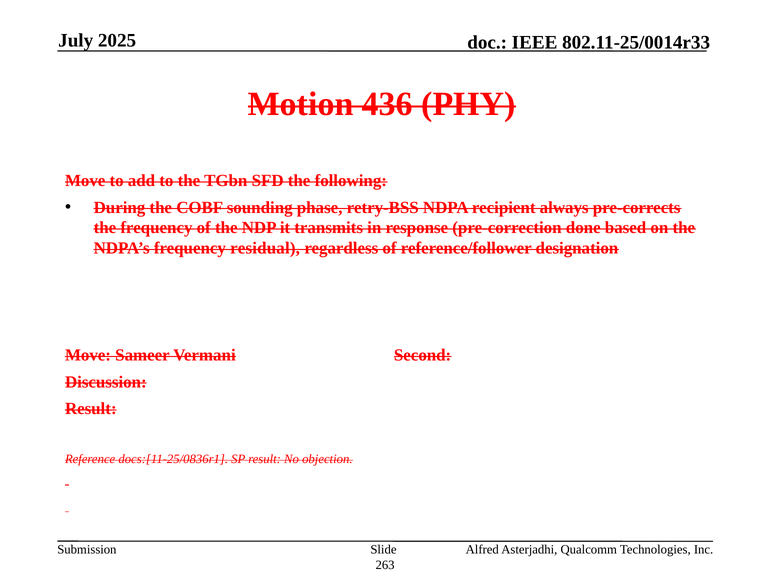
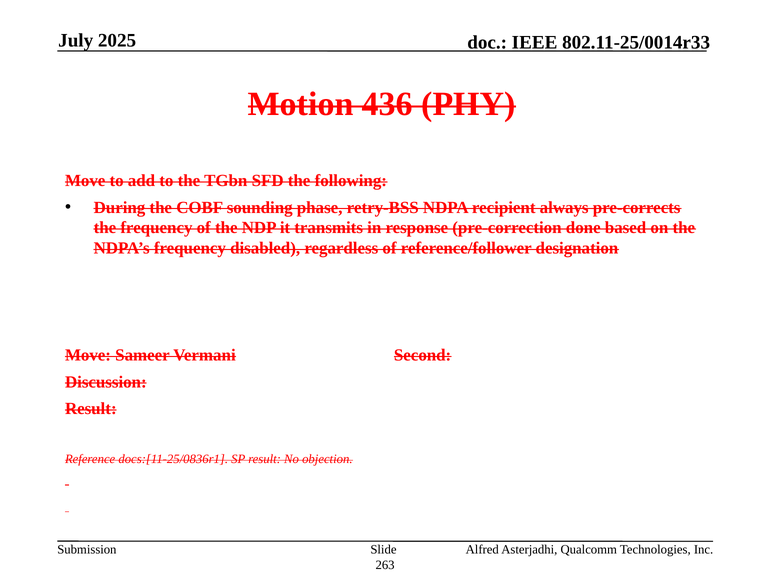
residual: residual -> disabled (265, 248)
